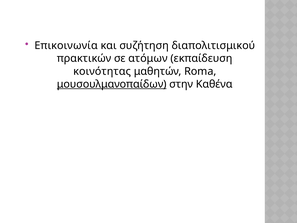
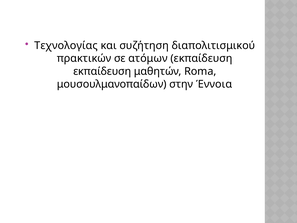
Επικοινωνία: Επικοινωνία -> Τεχνολογίας (66, 45)
κοινότητας: κοινότητας -> εκπαίδευση (102, 71)
μουσουλμανοπαίδων underline: present -> none (112, 84)
Καθένα: Καθένα -> Έννοια (214, 84)
